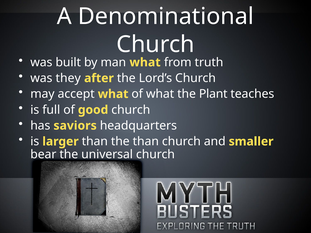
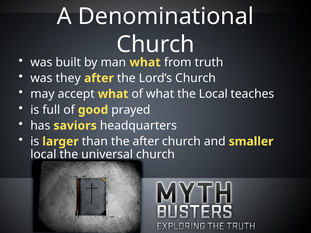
the Plant: Plant -> Local (213, 94)
good church: church -> prayed (131, 110)
the than: than -> after (146, 142)
bear: bear -> local (43, 155)
